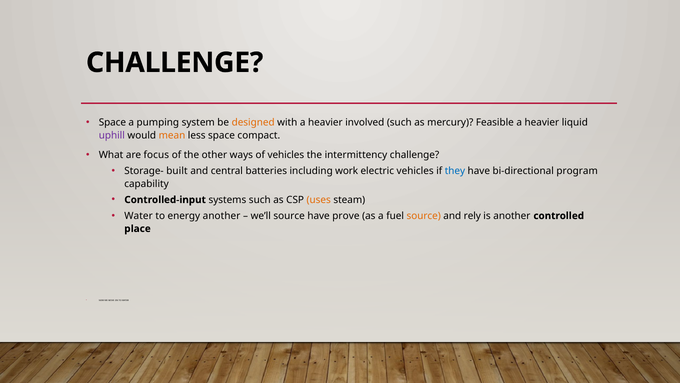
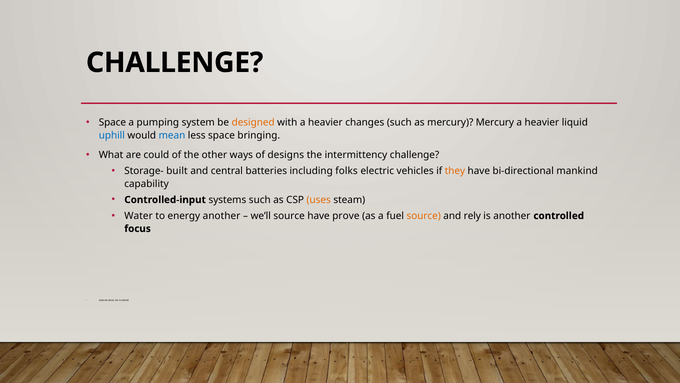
involved: involved -> changes (365, 123)
mercury Feasible: Feasible -> Mercury (495, 123)
uphill colour: purple -> blue (112, 135)
mean colour: orange -> blue (172, 135)
compact: compact -> bringing (259, 135)
focus: focus -> could (156, 155)
of vehicles: vehicles -> designs (286, 155)
work: work -> folks (347, 171)
they colour: blue -> orange (455, 171)
program: program -> mankind (577, 171)
place: place -> focus (138, 228)
